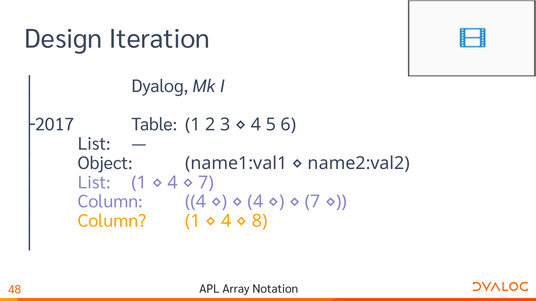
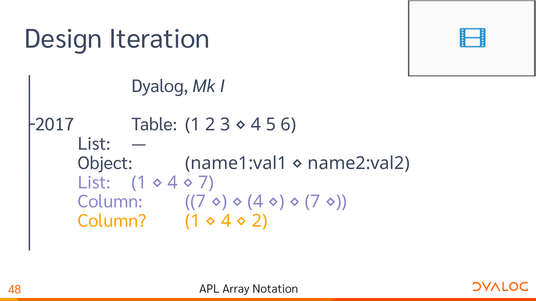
Column 4: 4 -> 7 (196, 202)
4 8: 8 -> 2 (260, 221)
